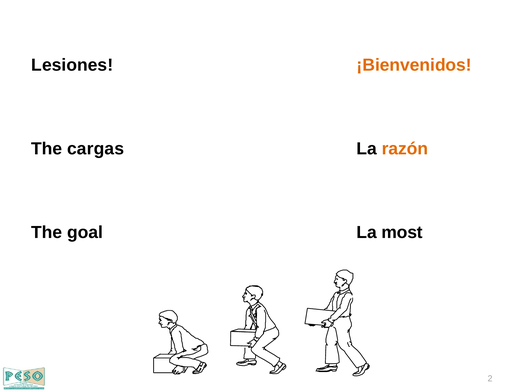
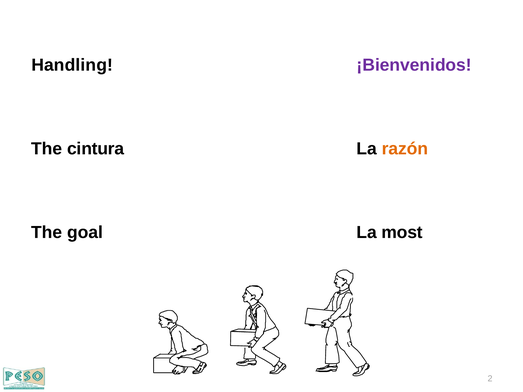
Lesiones: Lesiones -> Handling (72, 65)
¡Bienvenidos colour: orange -> purple (414, 65)
cargas: cargas -> cintura (96, 149)
